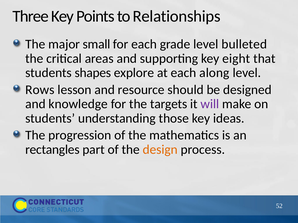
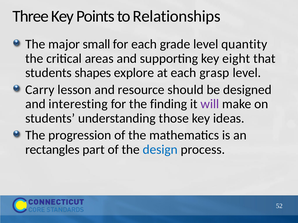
bulleted: bulleted -> quantity (244, 44)
along: along -> grasp (214, 73)
Rows: Rows -> Carry (40, 90)
knowledge: knowledge -> interesting (78, 104)
targets: targets -> finding (169, 104)
design colour: orange -> blue (160, 150)
